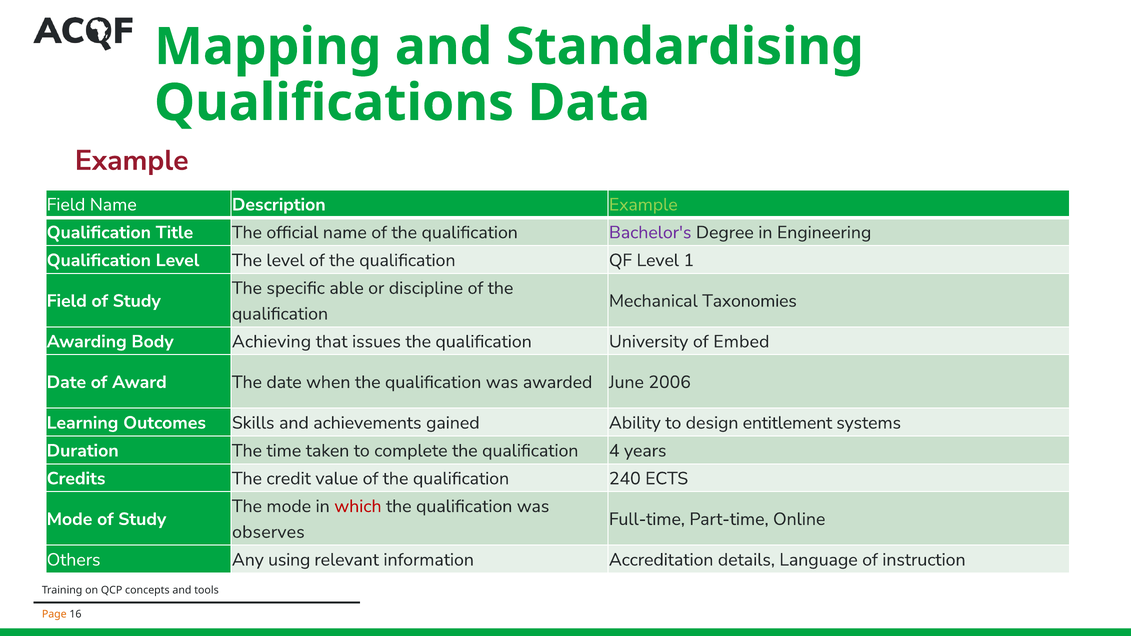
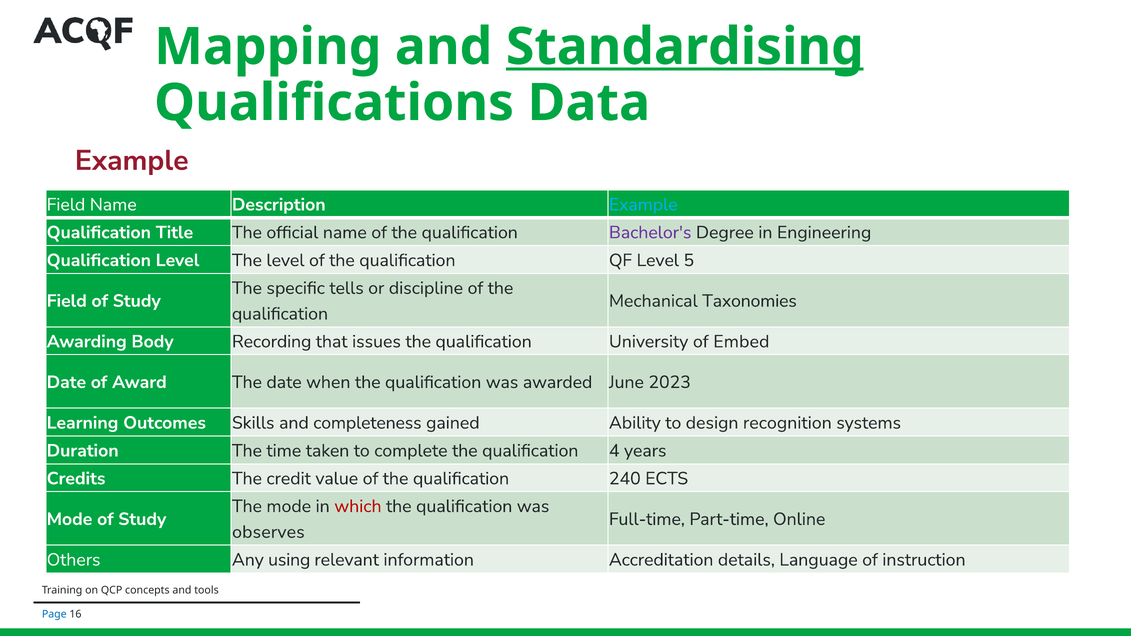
Standardising underline: none -> present (685, 47)
Example colour: light green -> light blue (643, 205)
1: 1 -> 5 (689, 260)
able: able -> tells (347, 288)
Achieving: Achieving -> Recording (272, 342)
2006: 2006 -> 2023 (670, 382)
achievements: achievements -> completeness (367, 423)
entitlement: entitlement -> recognition (787, 423)
Page colour: orange -> blue (54, 614)
